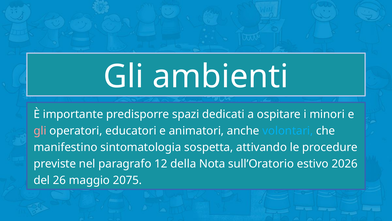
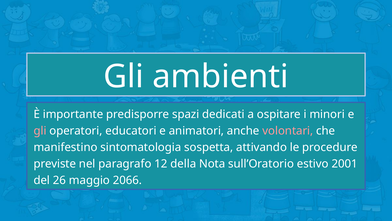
volontari colour: light blue -> pink (288, 131)
2026: 2026 -> 2001 (345, 164)
2075: 2075 -> 2066 (127, 180)
